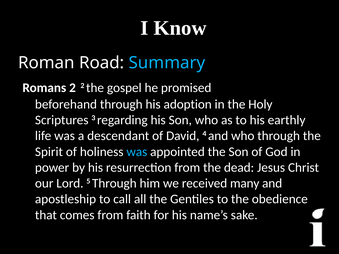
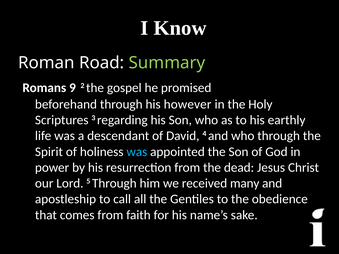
Summary colour: light blue -> light green (167, 63)
Romans 2: 2 -> 9 (73, 88)
adoption: adoption -> however (188, 104)
